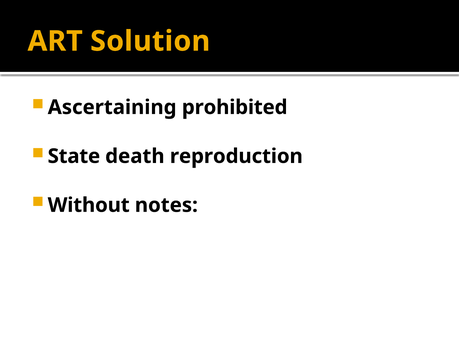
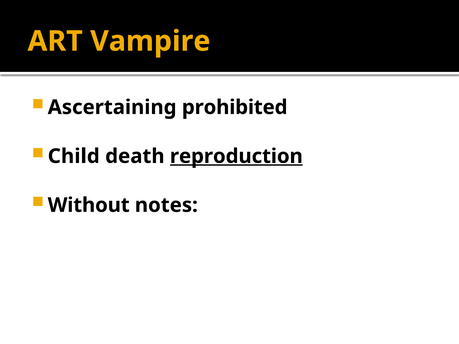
Solution: Solution -> Vampire (150, 41)
State: State -> Child (74, 156)
reproduction underline: none -> present (236, 156)
